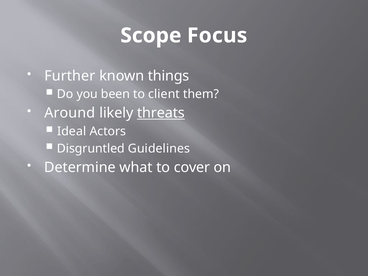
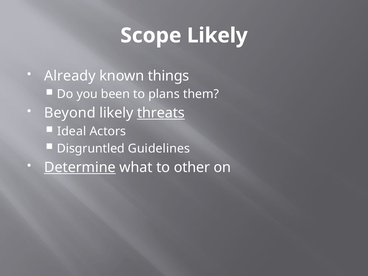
Scope Focus: Focus -> Likely (217, 36)
Further: Further -> Already (70, 76)
client: client -> plans (164, 94)
Around: Around -> Beyond (70, 113)
Determine underline: none -> present (80, 167)
cover: cover -> other (192, 167)
